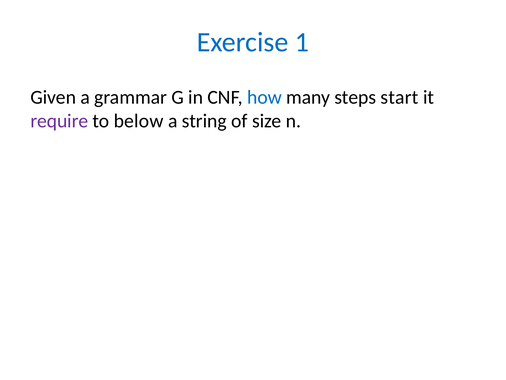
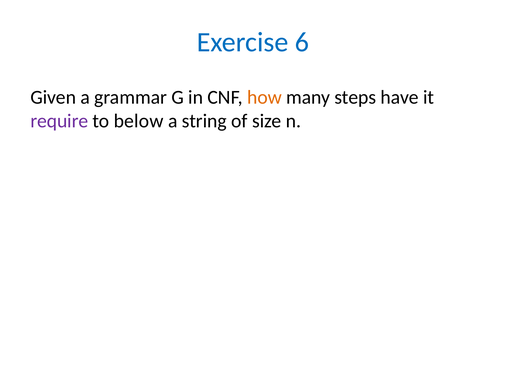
1: 1 -> 6 (302, 42)
how colour: blue -> orange (264, 97)
start: start -> have (400, 97)
